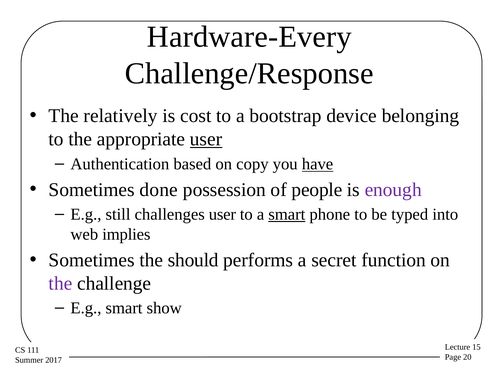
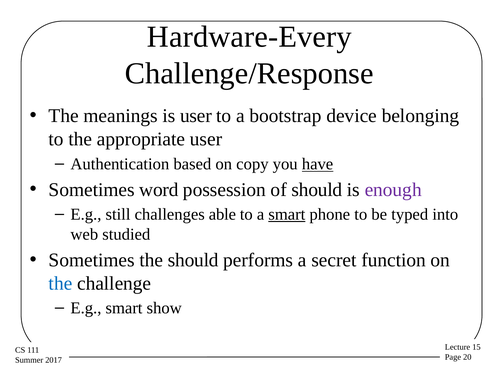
relatively: relatively -> meanings (121, 116)
is cost: cost -> user (196, 116)
user underline: present -> none (206, 139)
done: done -> word (159, 190)
of people: people -> should (317, 190)
challenges user: user -> able (222, 215)
implies: implies -> studied (126, 234)
the colour: purple -> blue (60, 283)
